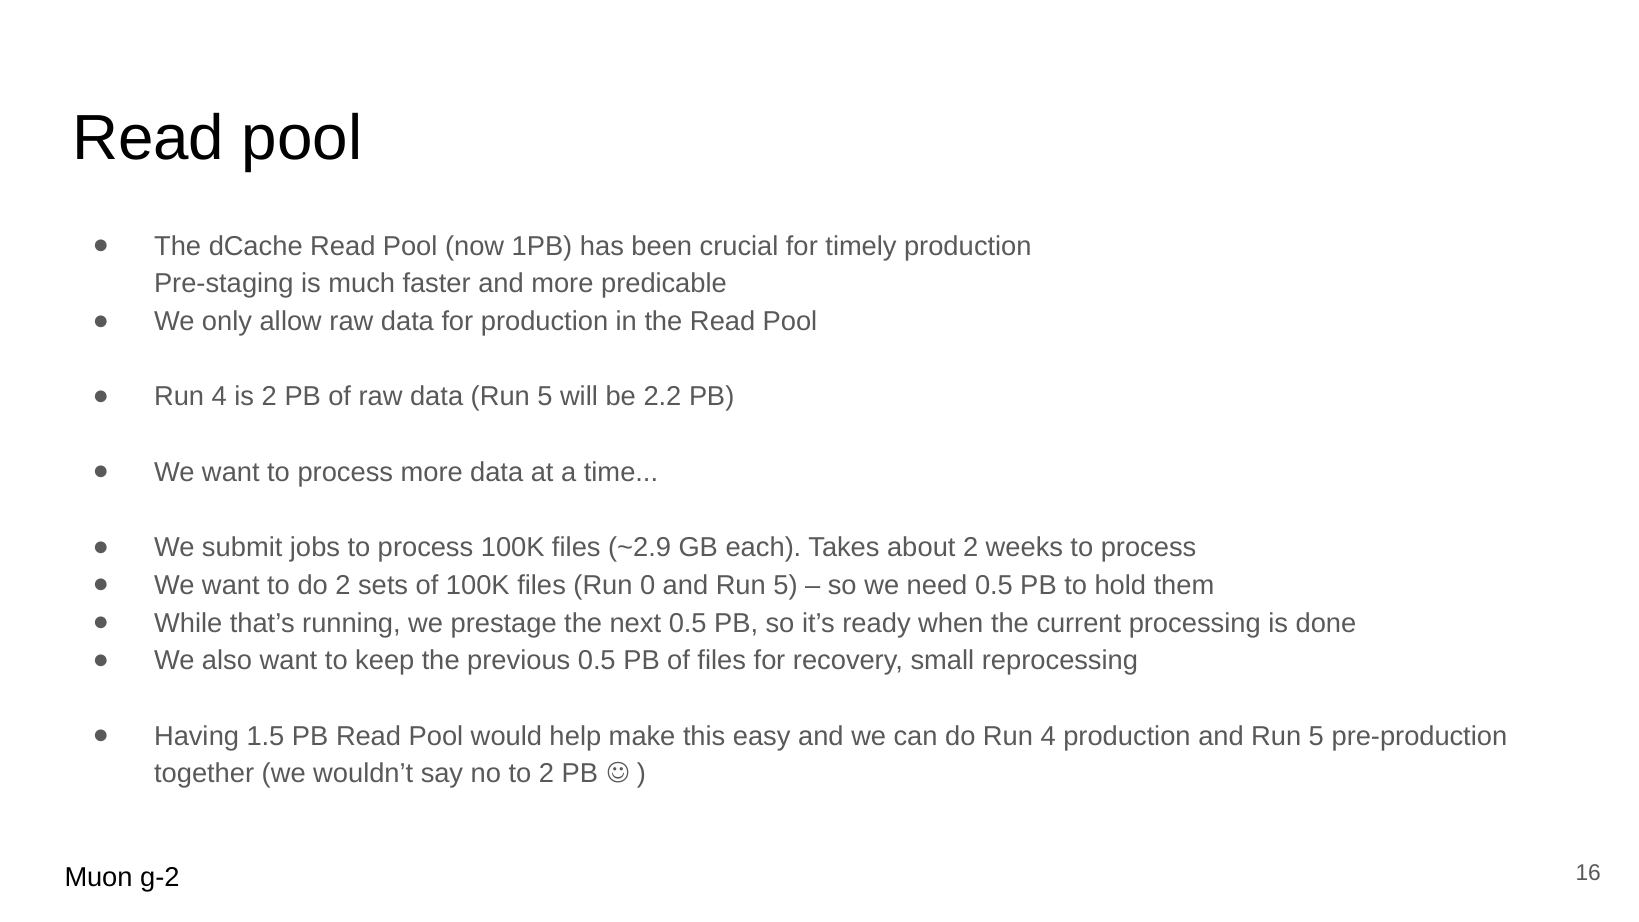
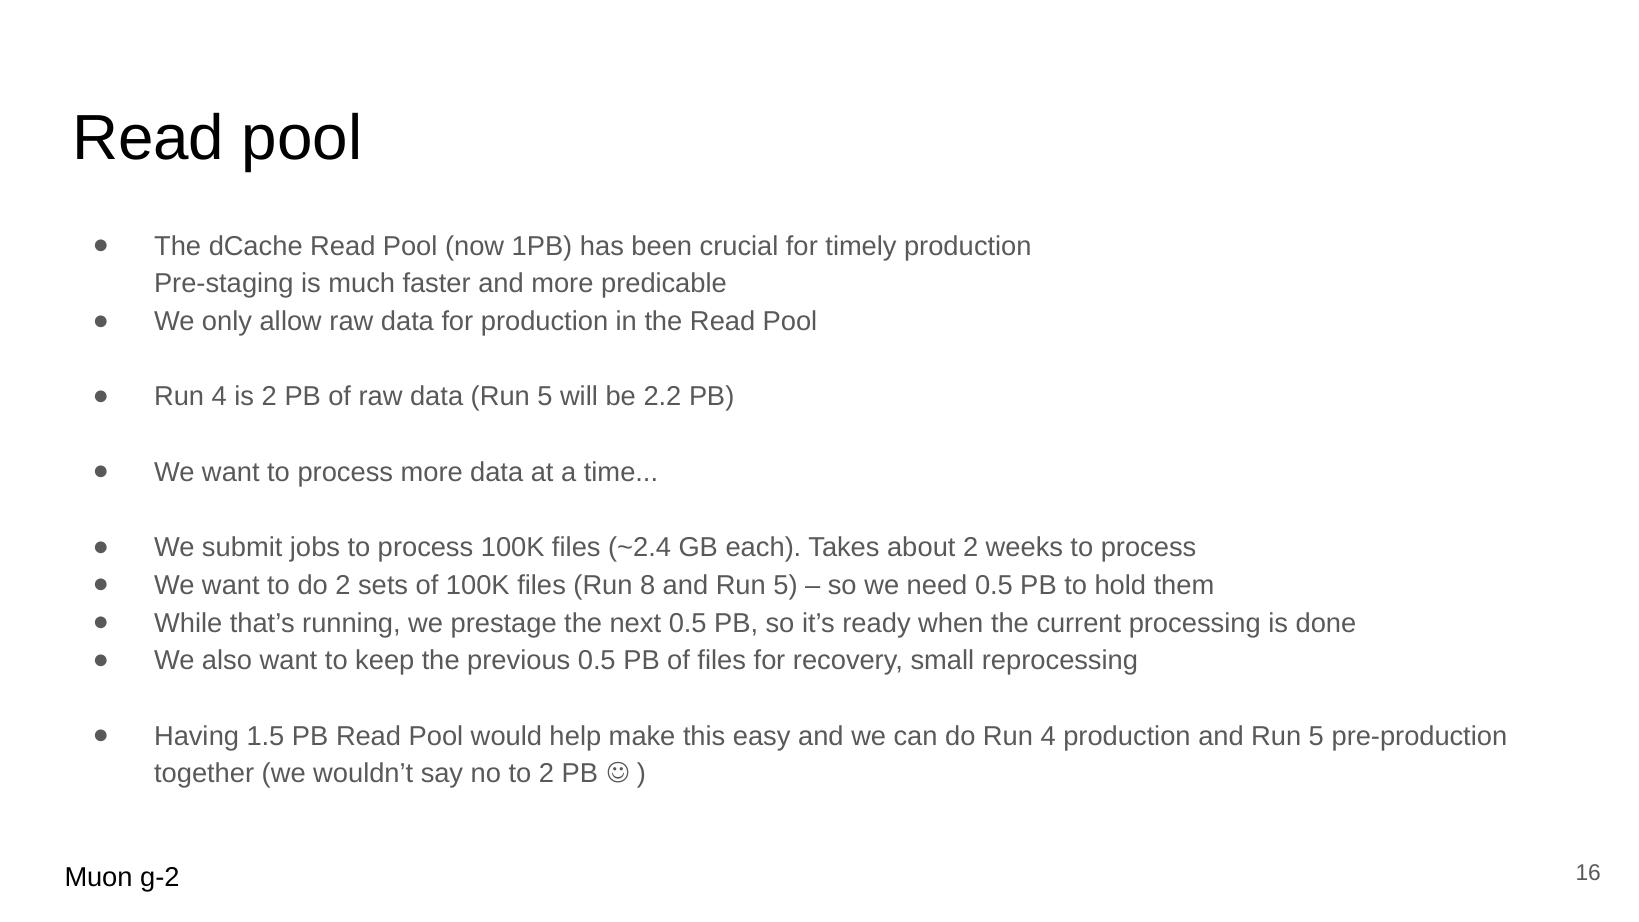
~2.9: ~2.9 -> ~2.4 (640, 548)
0: 0 -> 8 (648, 585)
